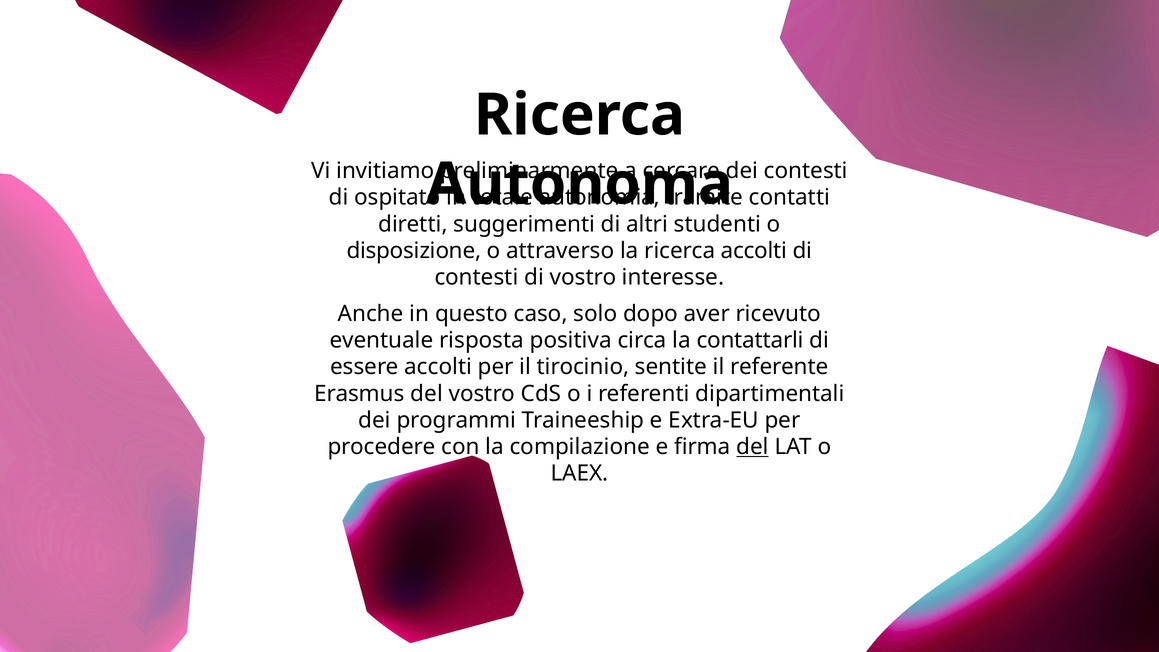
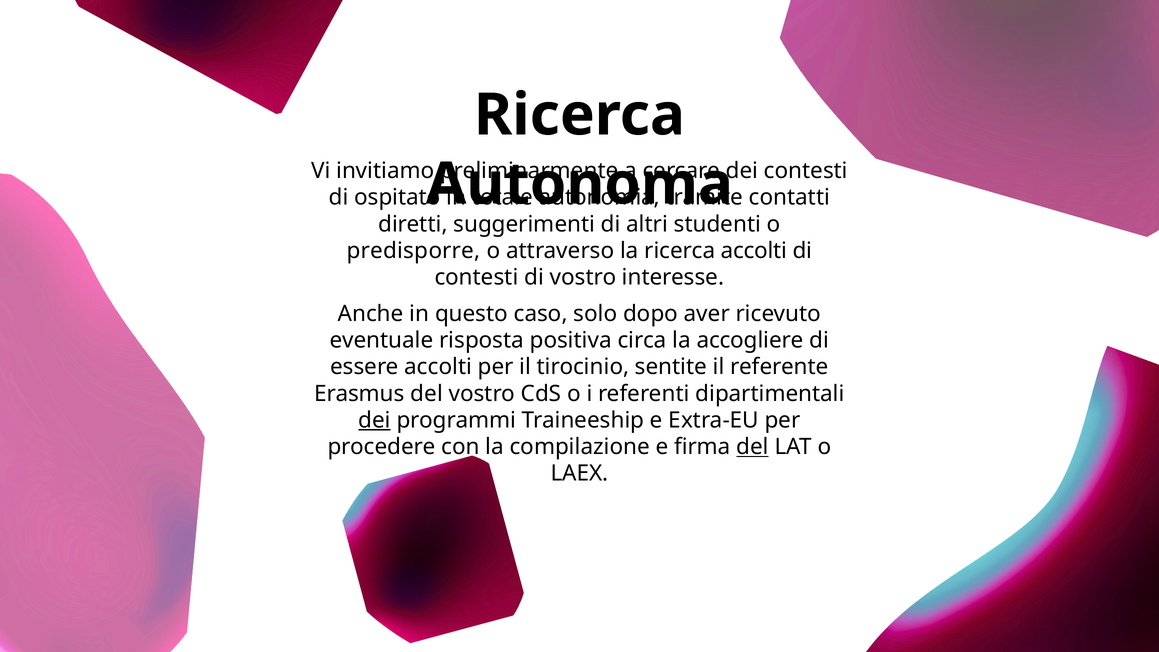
disposizione: disposizione -> predisporre (414, 251)
contattarli: contattarli -> accogliere (750, 340)
dei underline: none -> present (375, 420)
